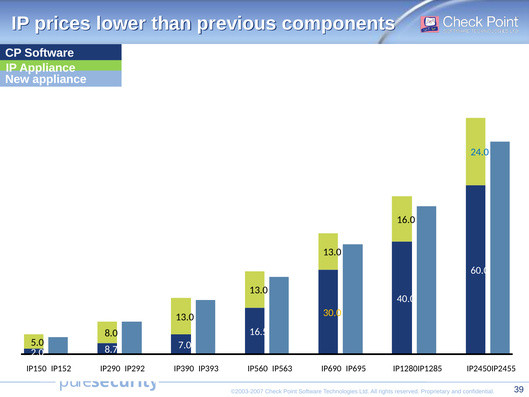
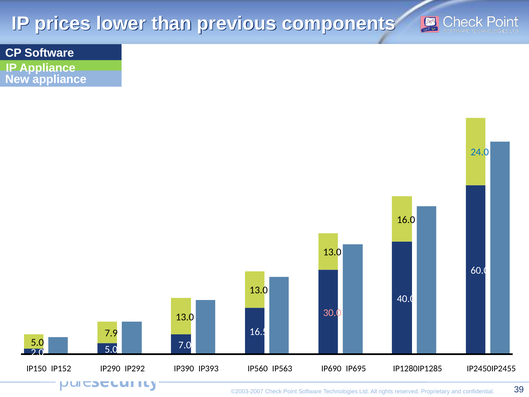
30.0 colour: yellow -> pink (332, 313)
8.0: 8.0 -> 7.9 (111, 333)
2.0 8.7: 8.7 -> 5.0 (111, 349)
